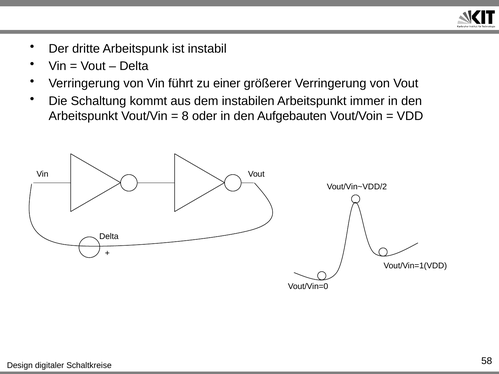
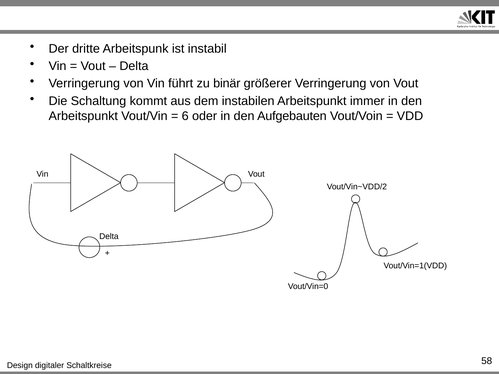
einer: einer -> binär (227, 84)
8: 8 -> 6 (185, 116)
